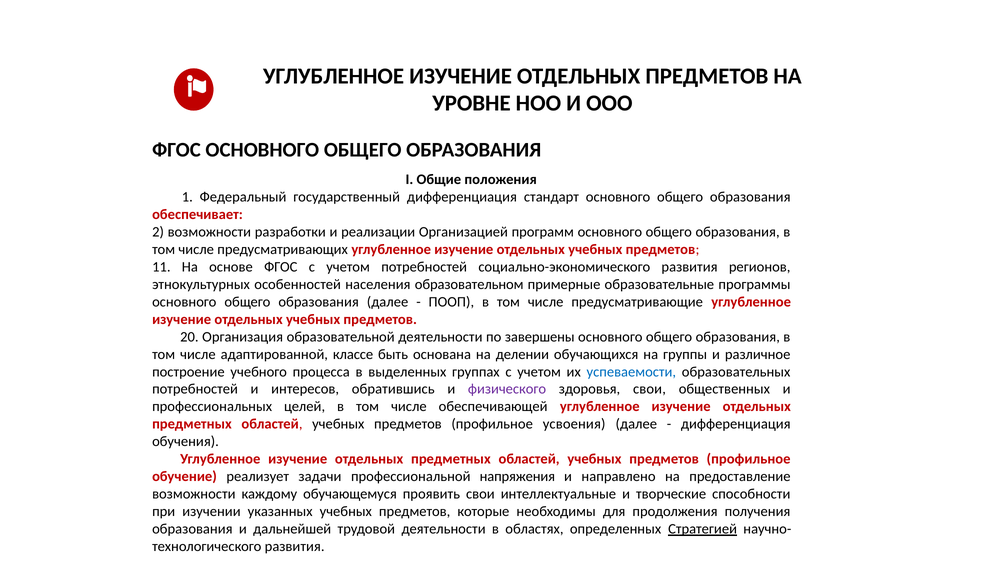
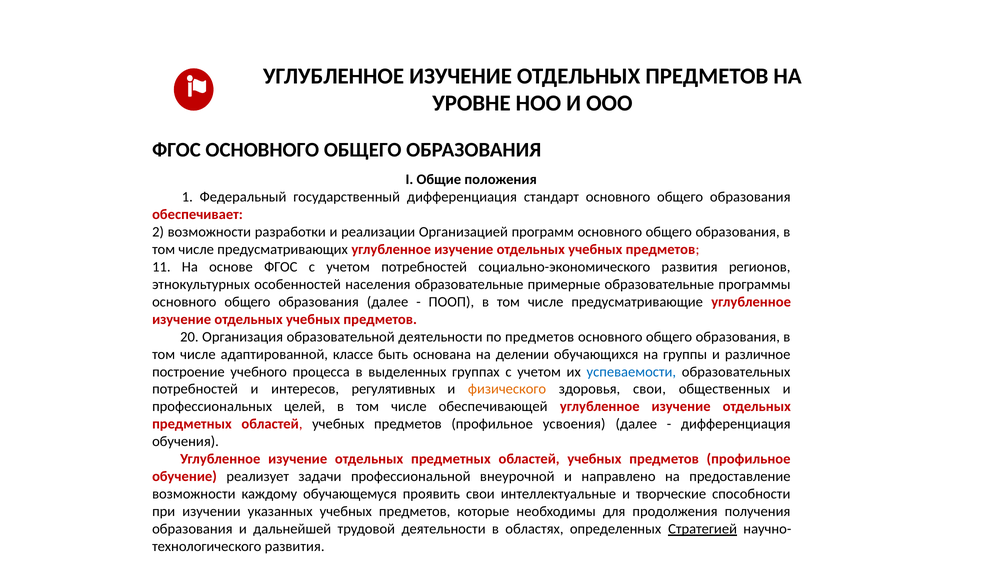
населения образовательном: образовательном -> образовательные (469, 285)
по завершены: завершены -> предметов (540, 337)
обратившись: обратившись -> регулятивных (393, 389)
физического colour: purple -> orange (507, 389)
напряжения: напряжения -> внеурочной (517, 477)
